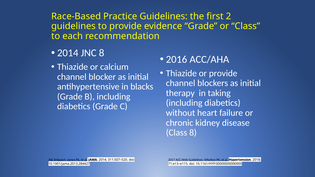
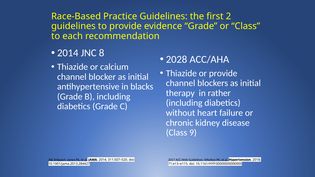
2016: 2016 -> 2028 (177, 59)
taking: taking -> rather (219, 93)
Class 8: 8 -> 9 (193, 133)
